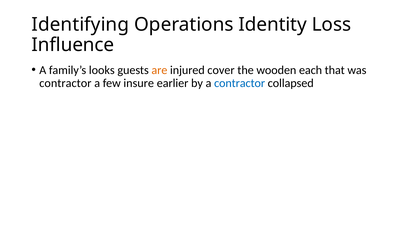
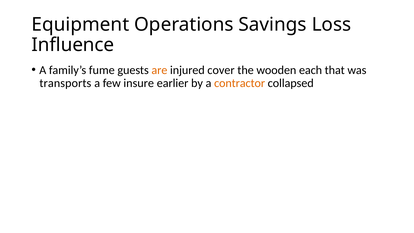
Identifying: Identifying -> Equipment (80, 25)
Identity: Identity -> Savings (273, 25)
looks: looks -> fume (102, 70)
contractor: contractor -> transports (65, 83)
contractor colour: blue -> orange (240, 83)
